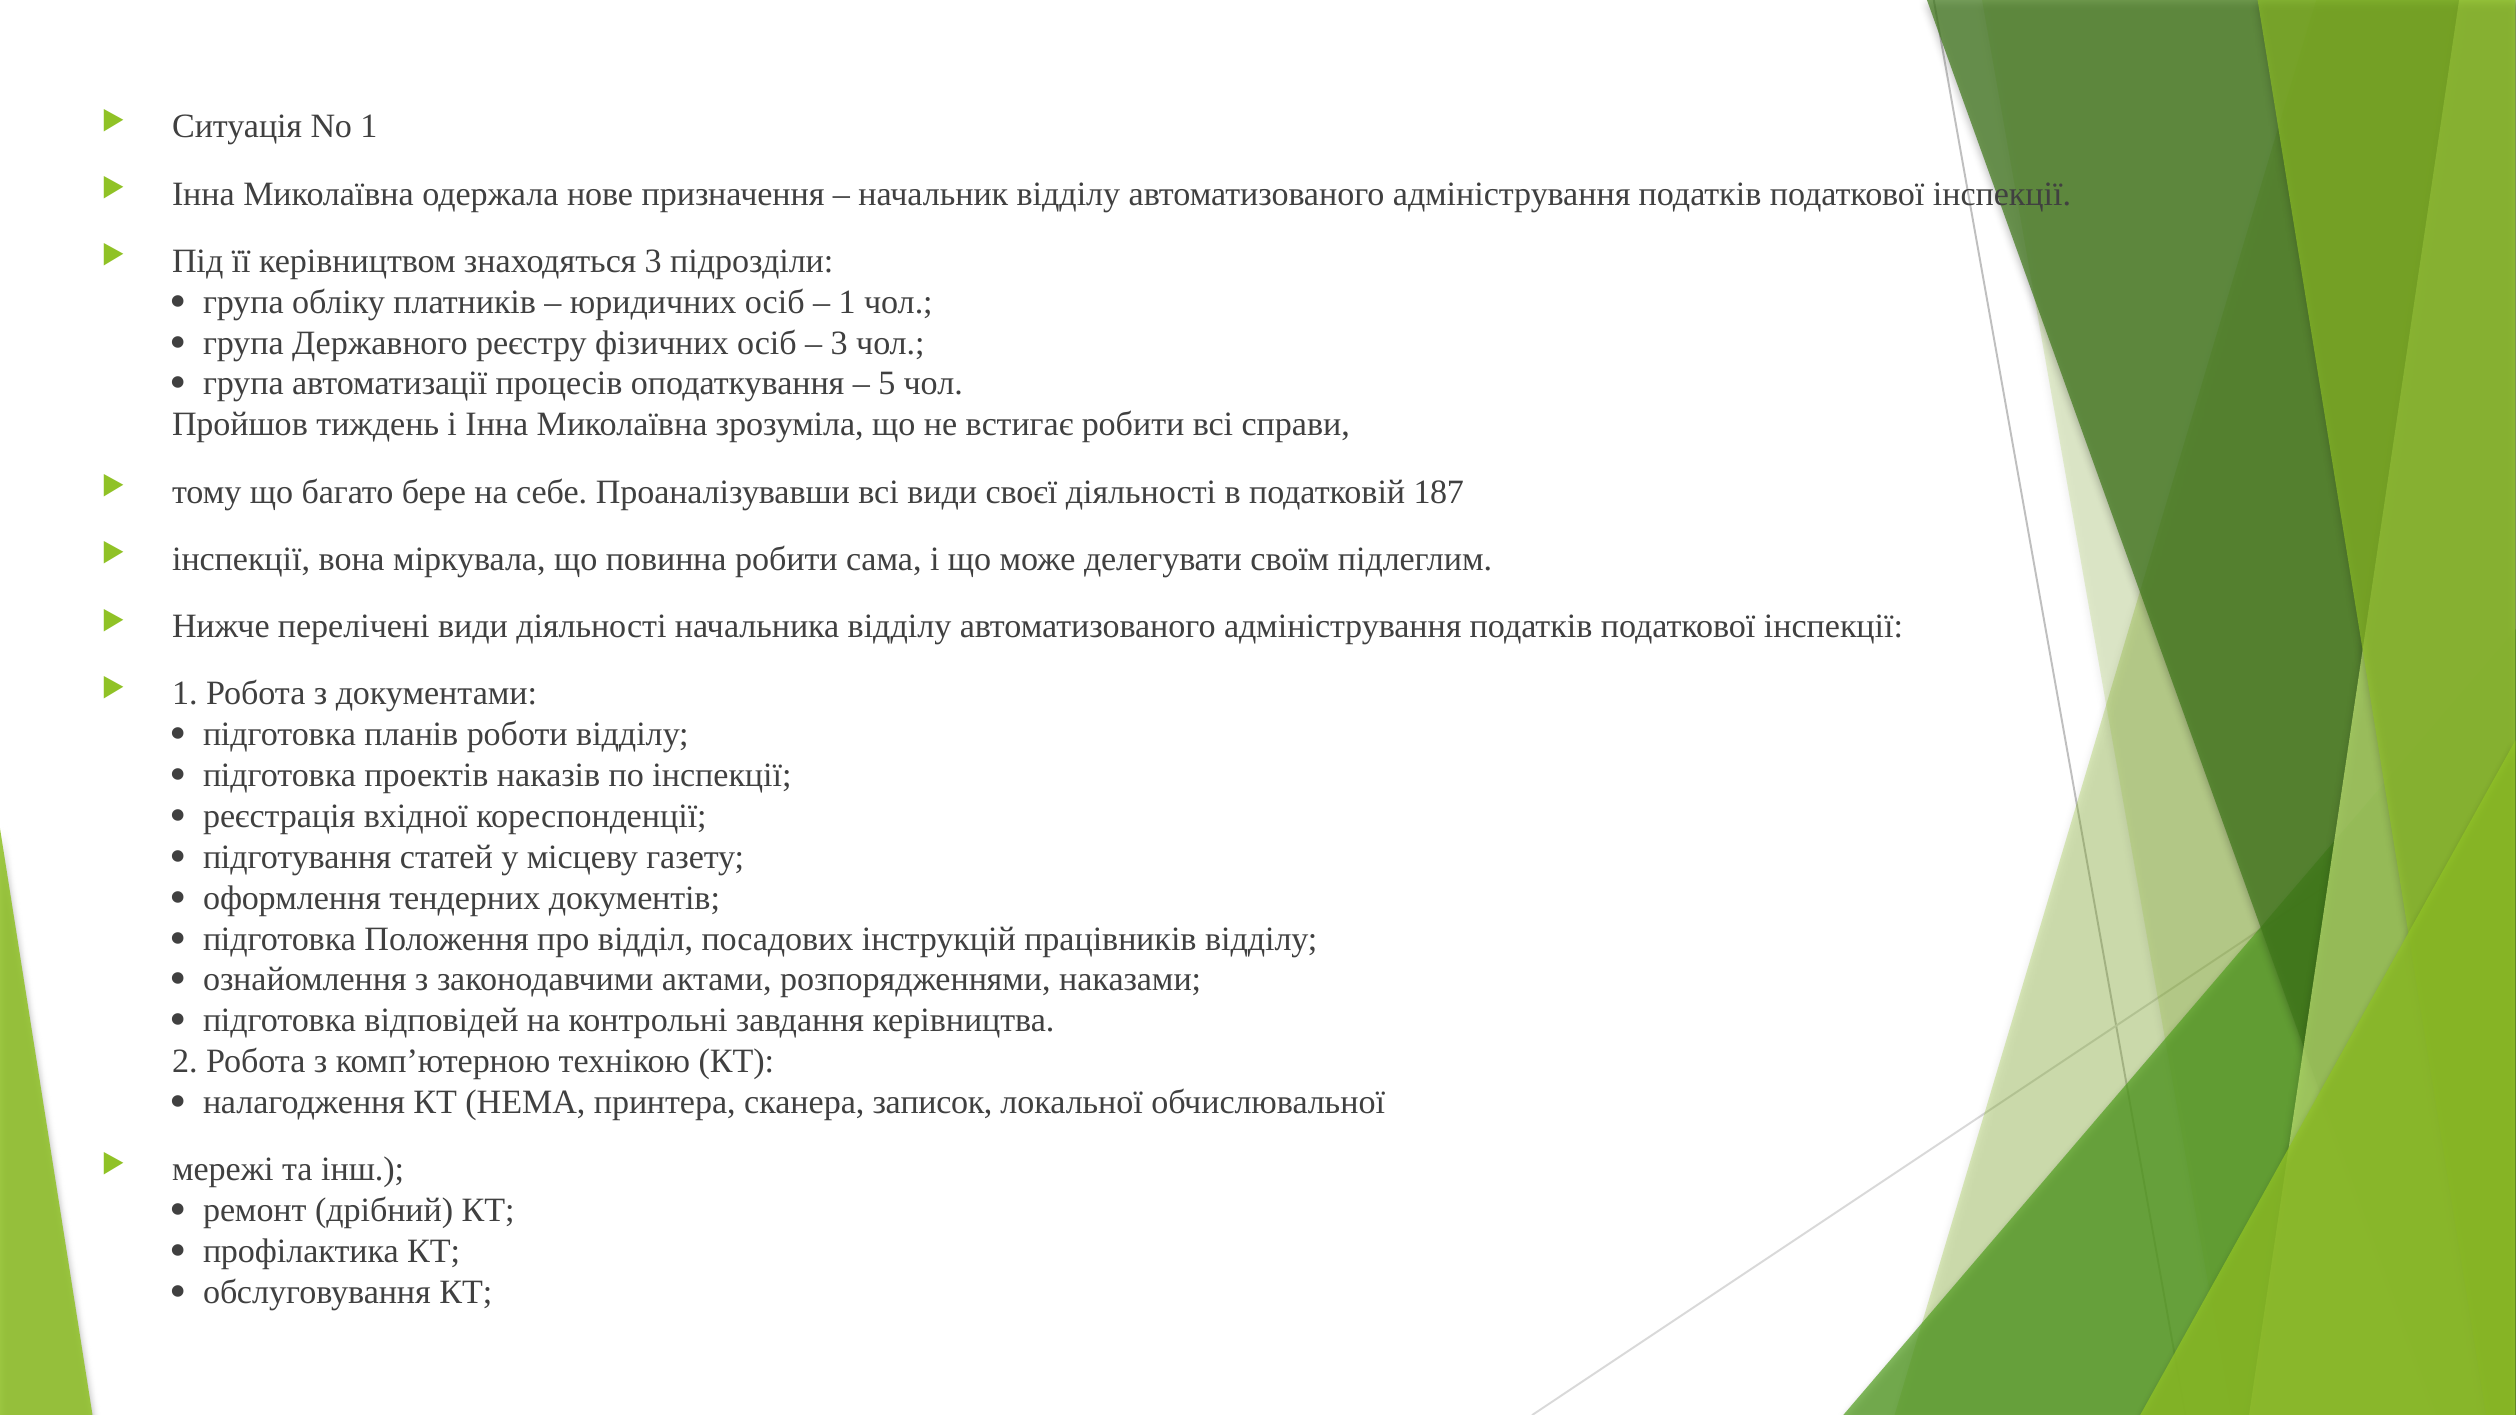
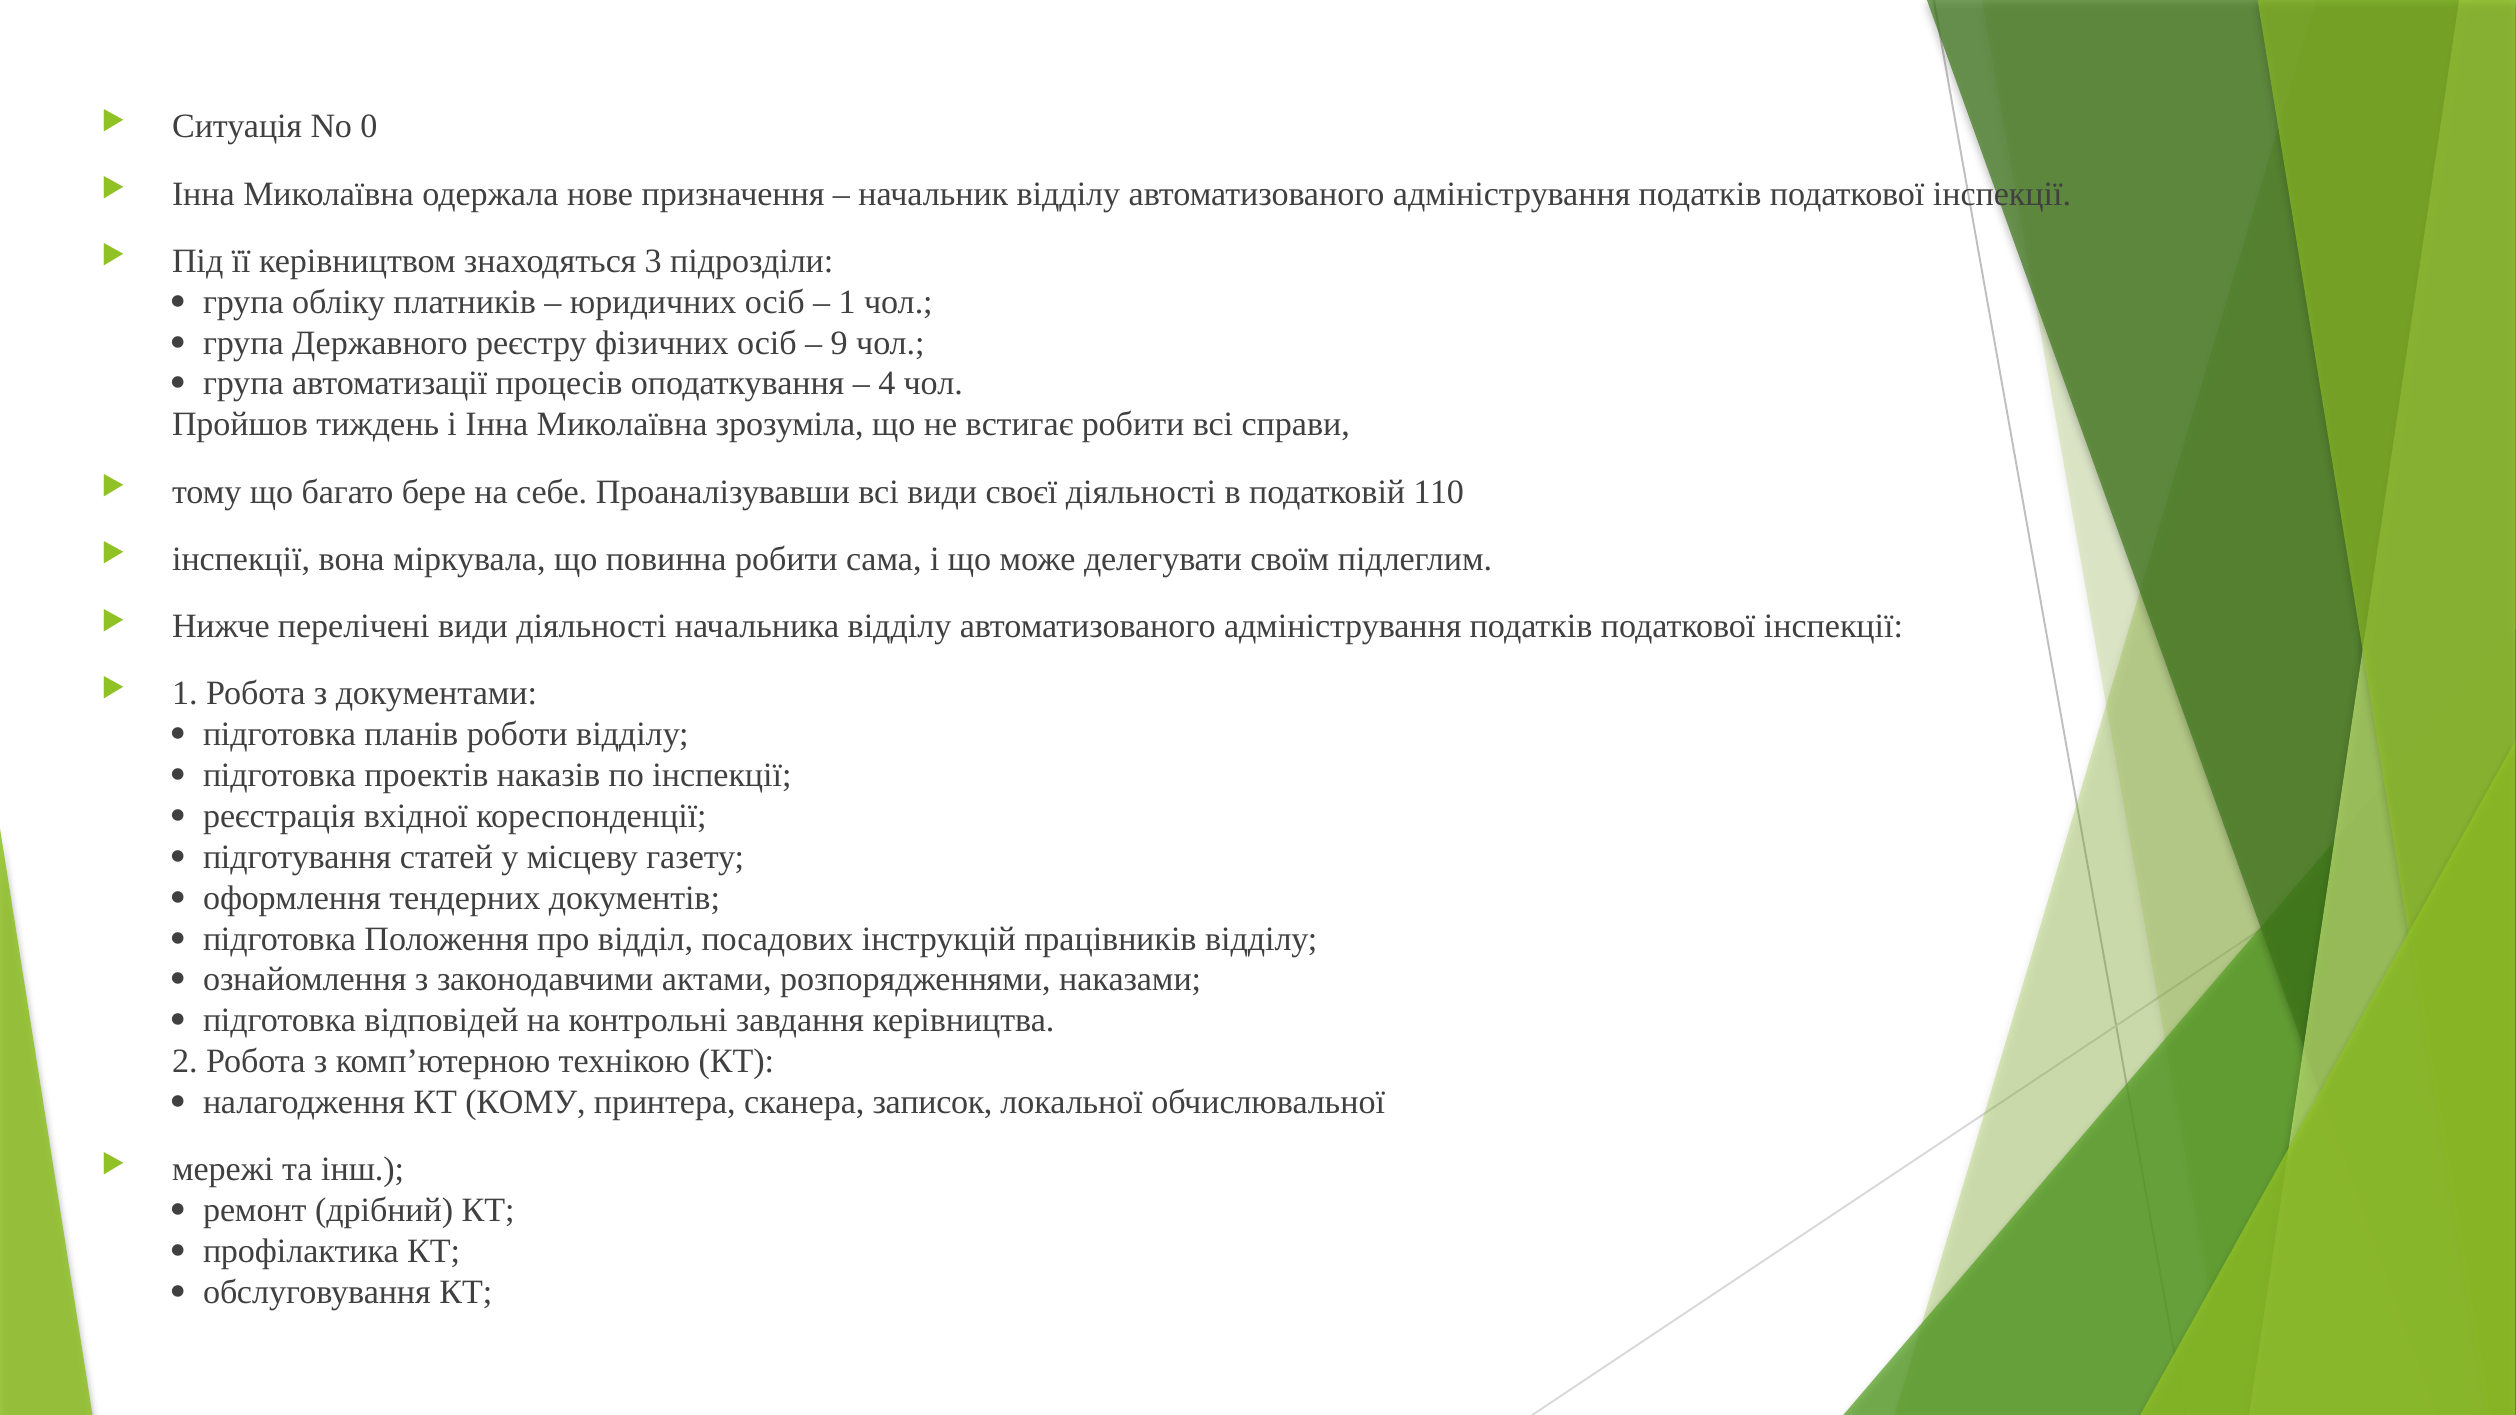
No 1: 1 -> 0 (369, 127)
3: 3 -> 9 (839, 343)
5: 5 -> 4 (887, 384)
187: 187 -> 110 (1439, 492)
НЕМА: НЕМА -> КОМУ (526, 1103)
